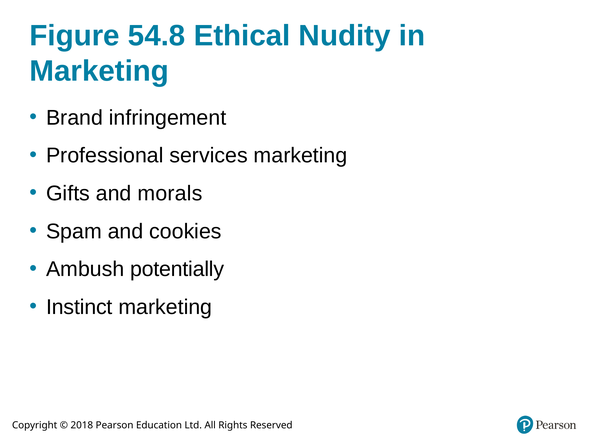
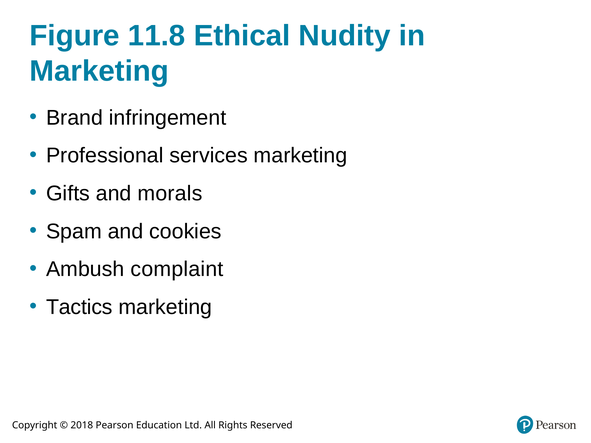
54.8: 54.8 -> 11.8 (157, 36)
potentially: potentially -> complaint (177, 269)
Instinct: Instinct -> Tactics (79, 307)
